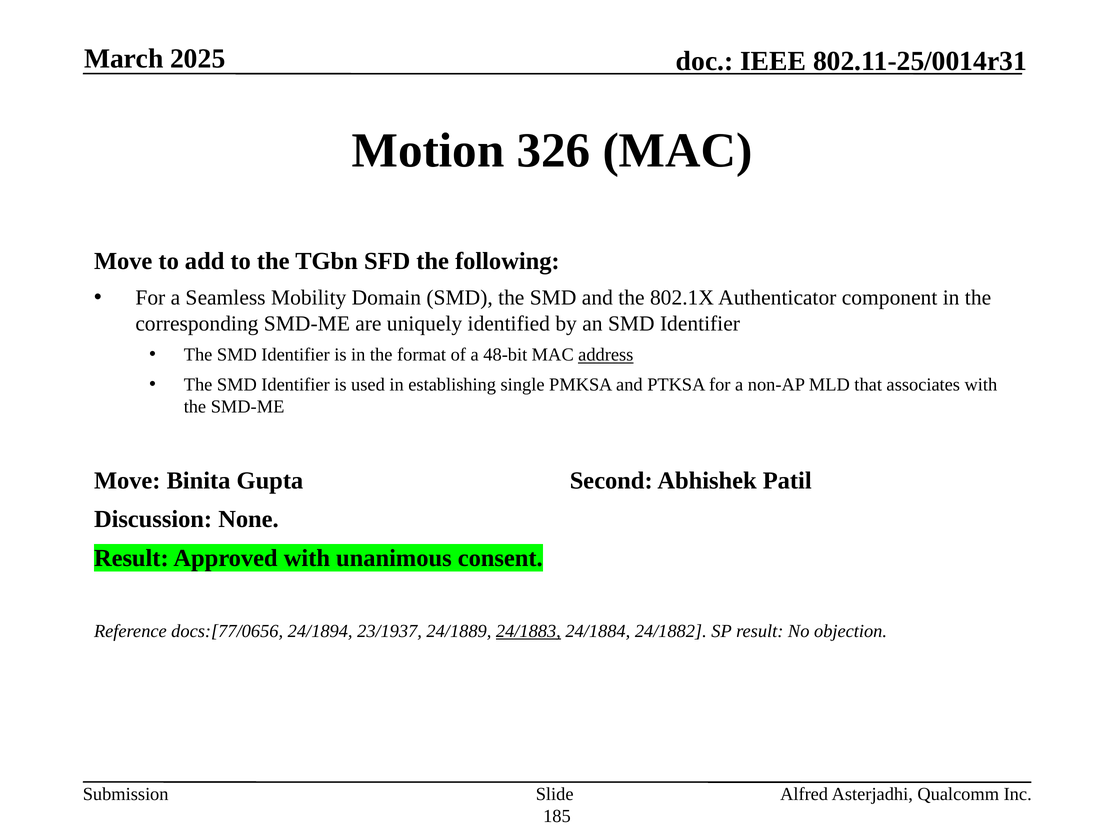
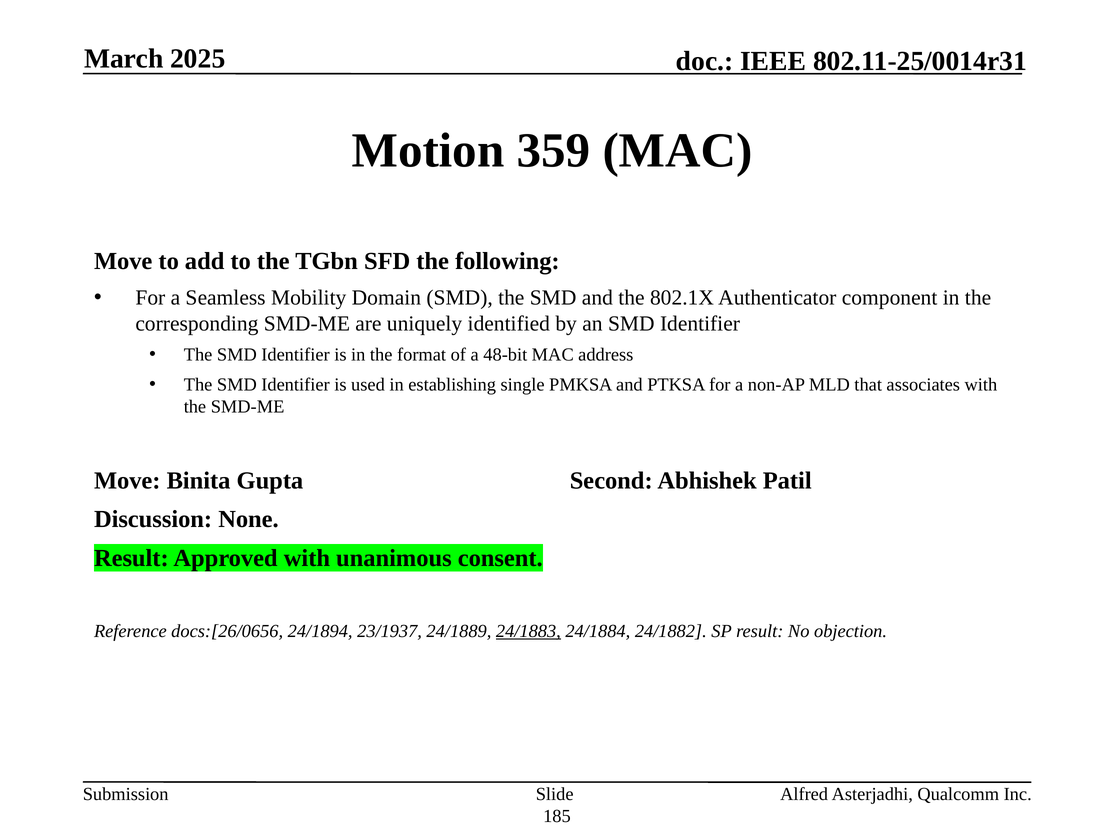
326: 326 -> 359 (553, 151)
address underline: present -> none (606, 355)
docs:[77/0656: docs:[77/0656 -> docs:[26/0656 (227, 632)
